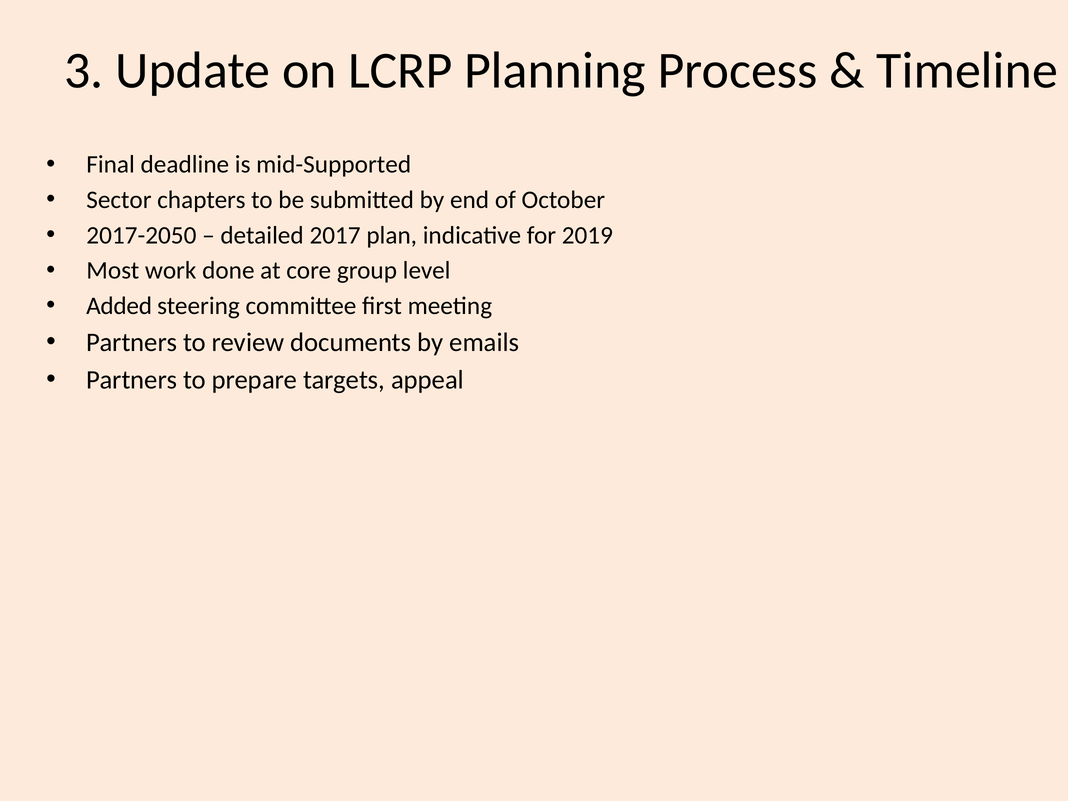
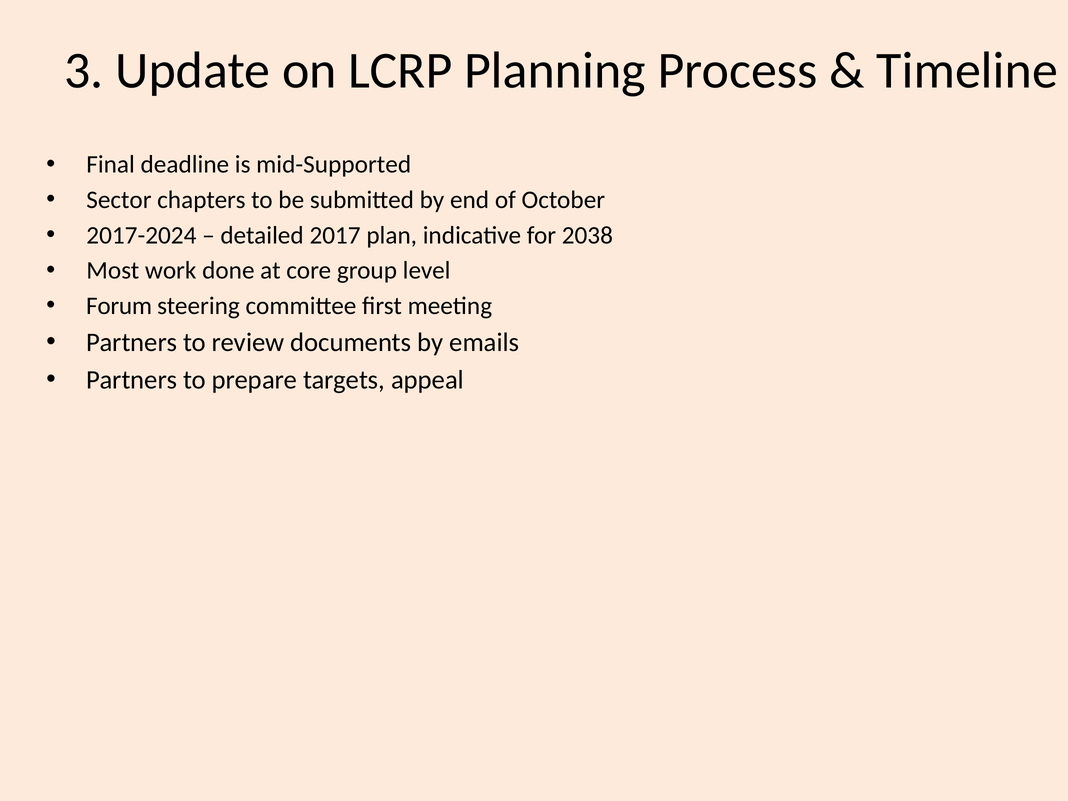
2017-2050: 2017-2050 -> 2017-2024 (141, 235)
2019: 2019 -> 2038 (587, 235)
Added: Added -> Forum (119, 306)
